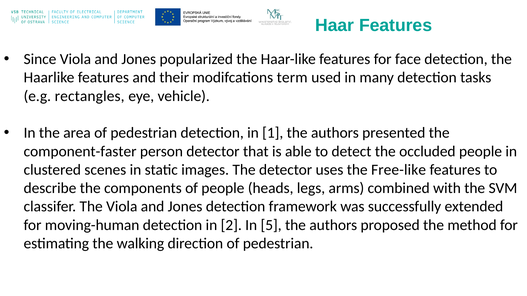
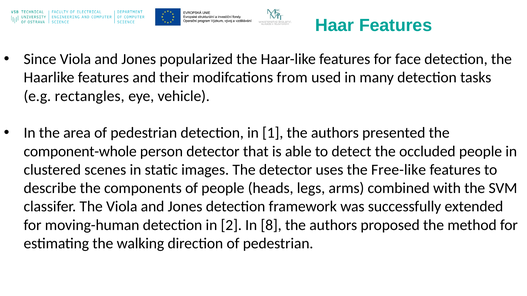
term: term -> from (292, 78)
component-faster: component-faster -> component-whole (80, 152)
5: 5 -> 8 (271, 225)
